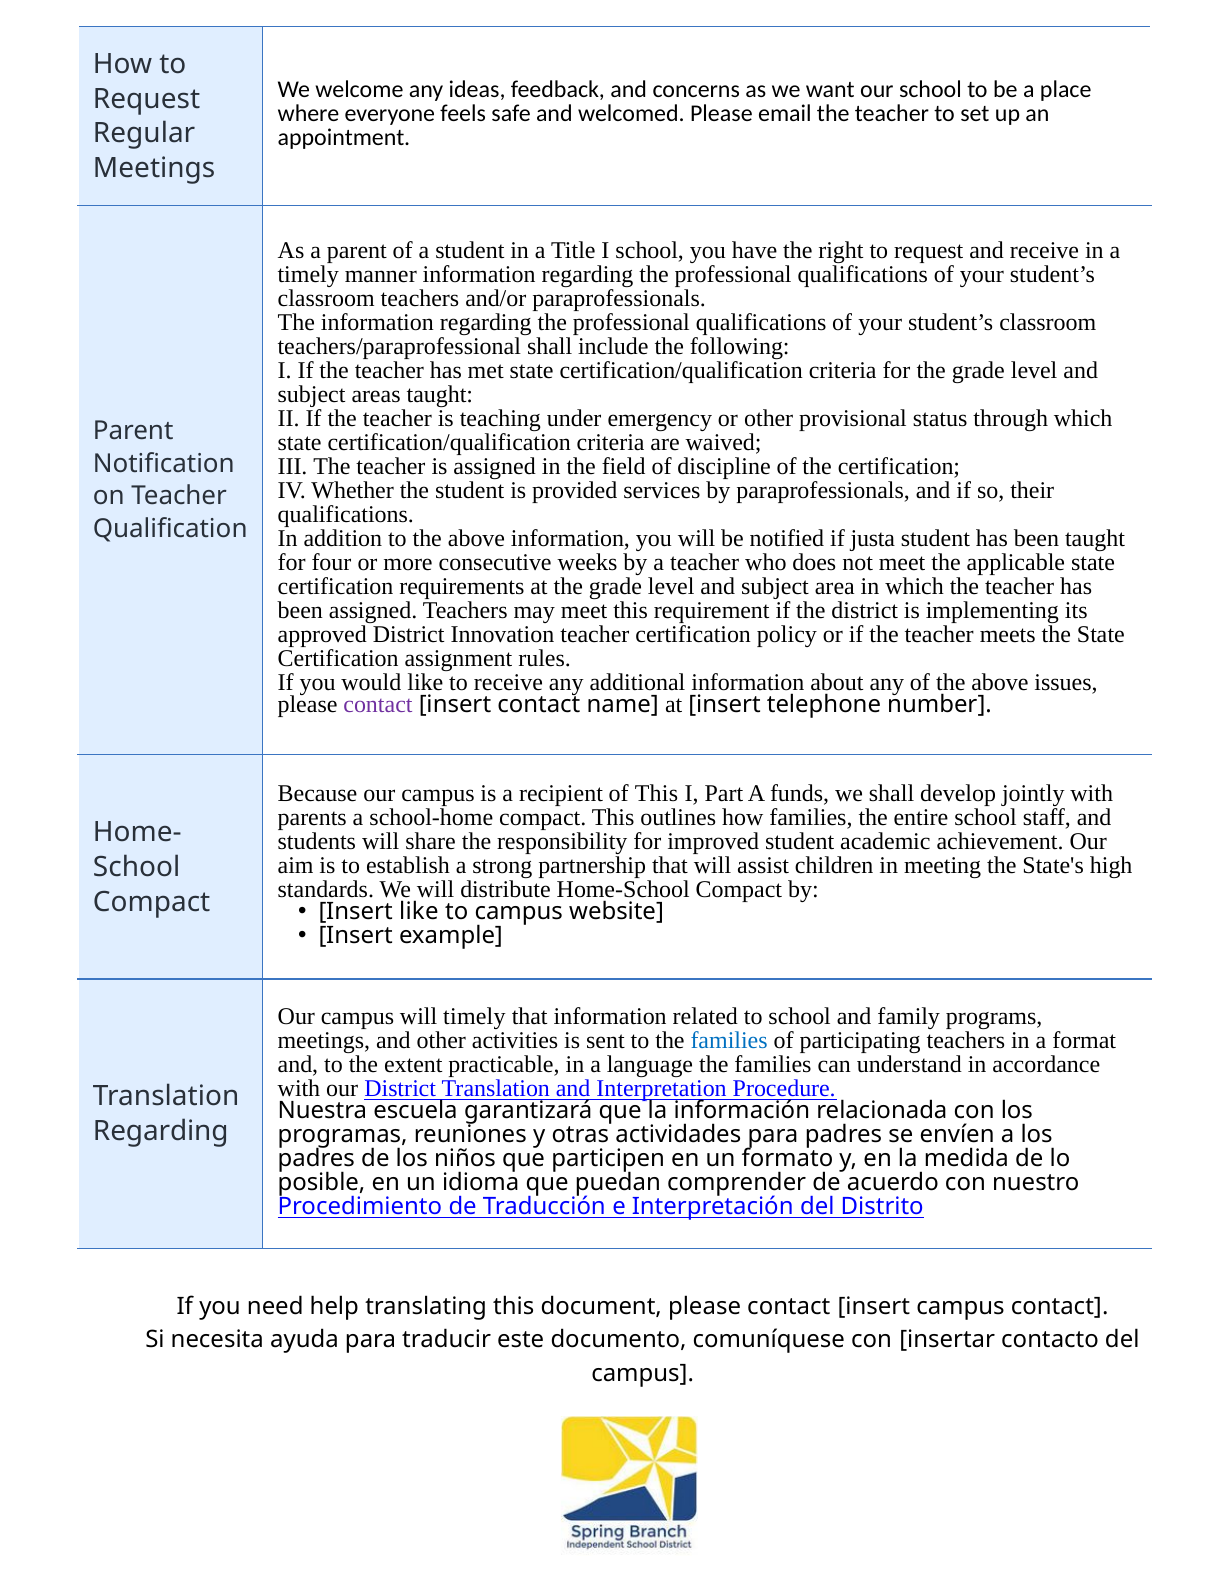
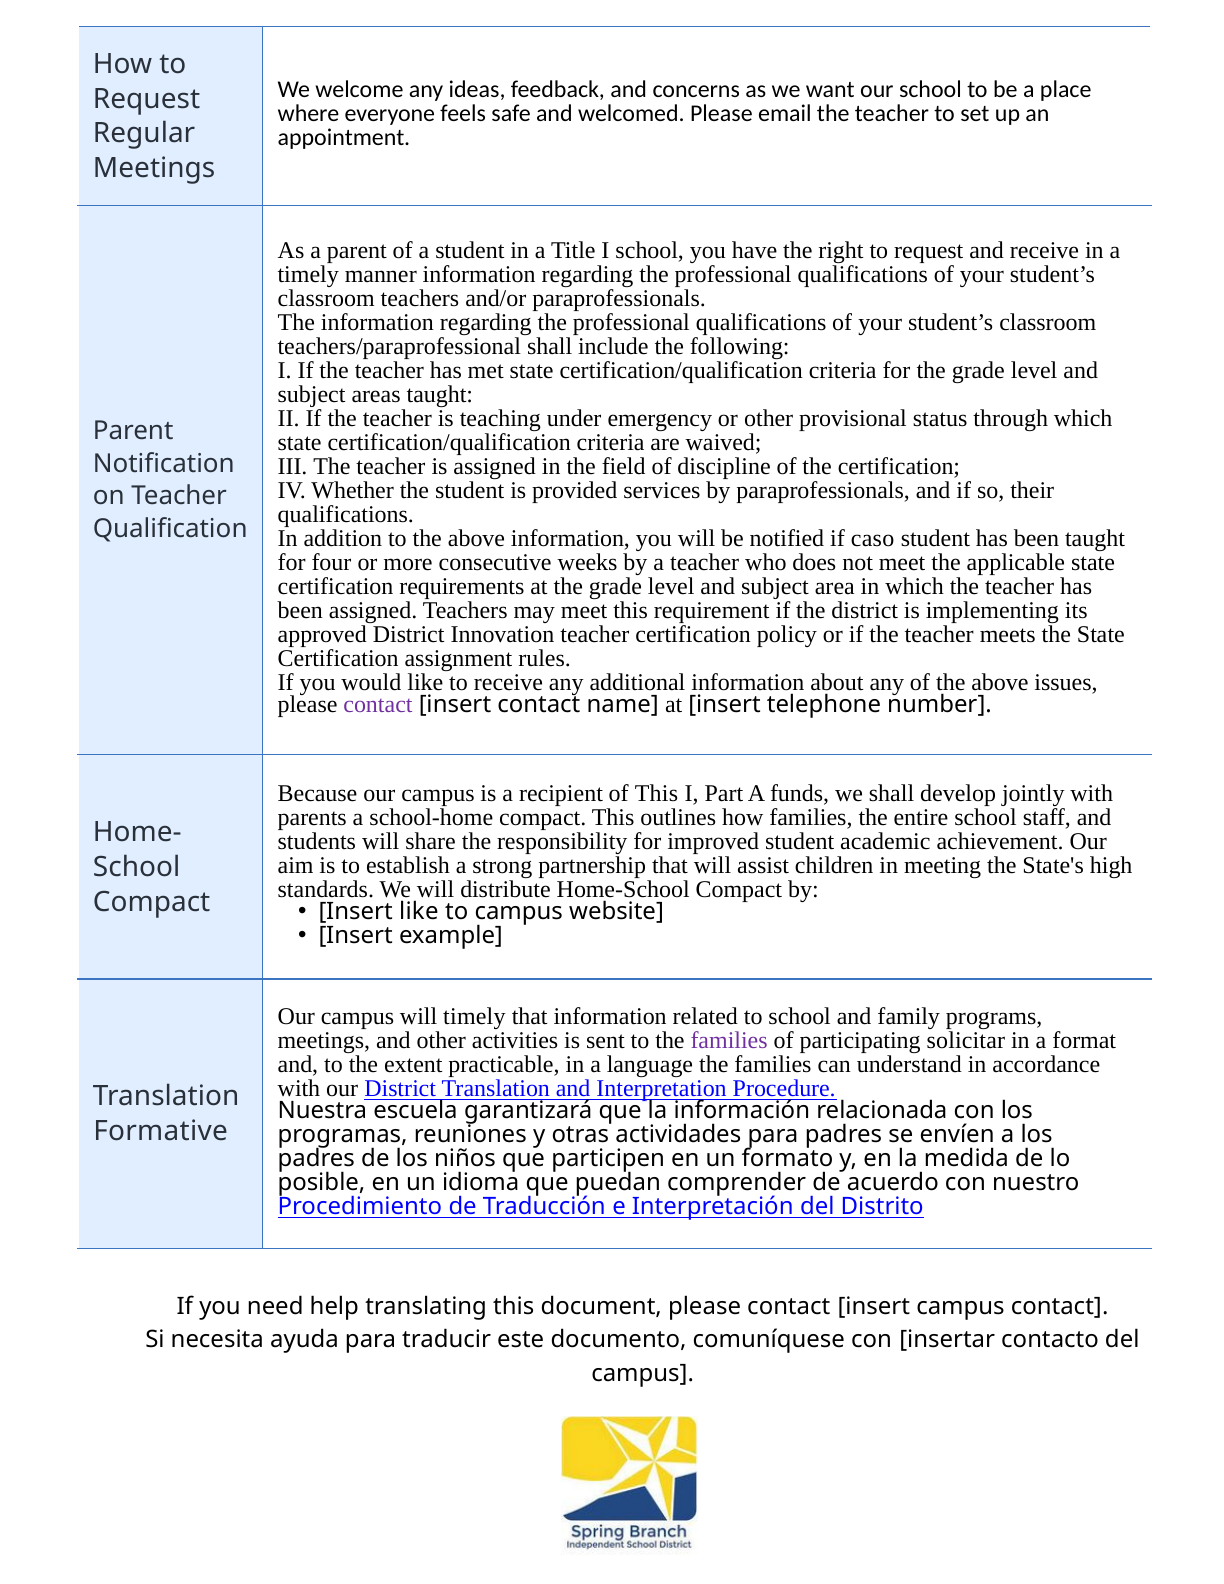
justa: justa -> caso (873, 539)
families colour: blue -> purple (729, 1041)
participating teachers: teachers -> solicitar (966, 1041)
Regarding: Regarding -> Formative (161, 1131)
